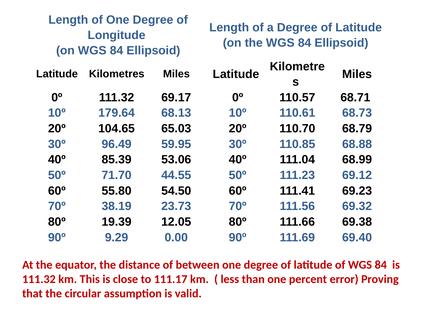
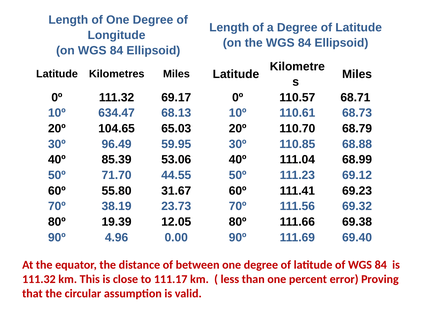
179.64: 179.64 -> 634.47 (117, 113)
54.50: 54.50 -> 31.67 (176, 190)
9.29: 9.29 -> 4.96 (117, 237)
